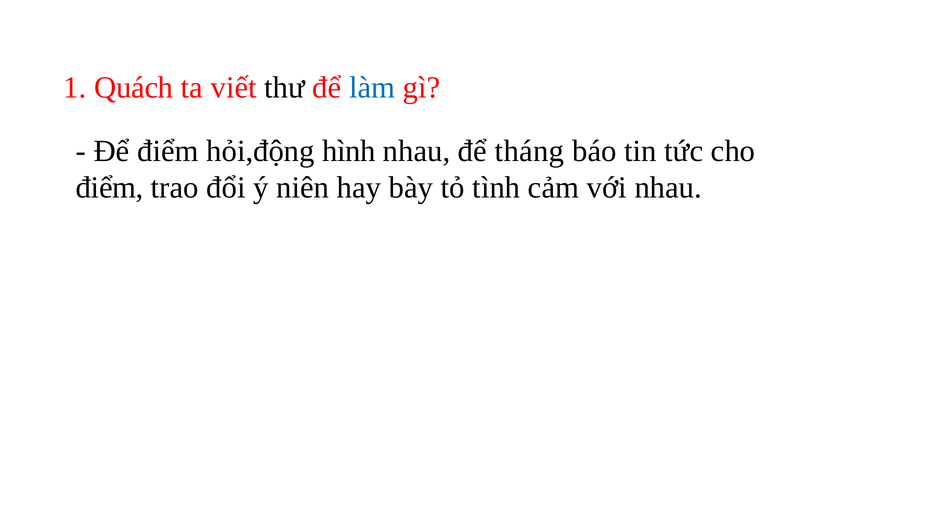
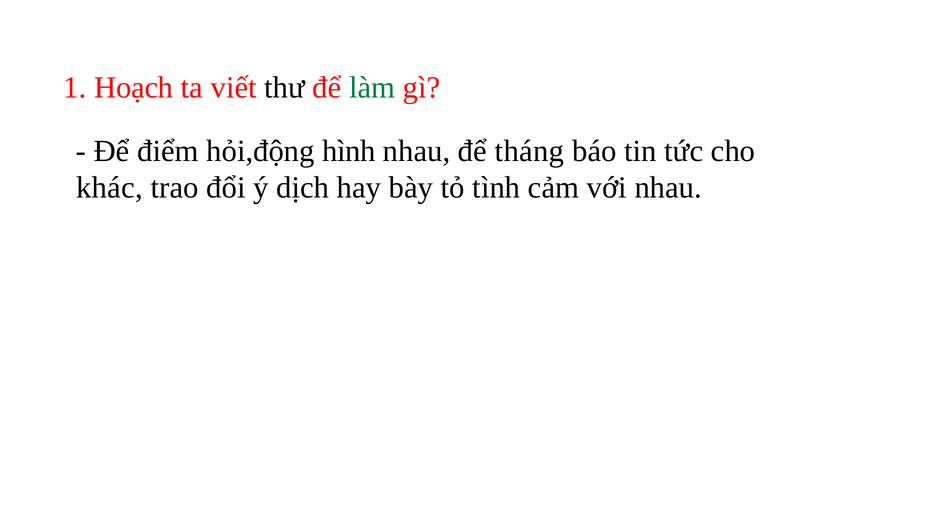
Quách: Quách -> Hoạch (134, 87)
làm colour: blue -> green (372, 87)
điểm: điểm -> khác (109, 188)
niên: niên -> dịch (303, 188)
